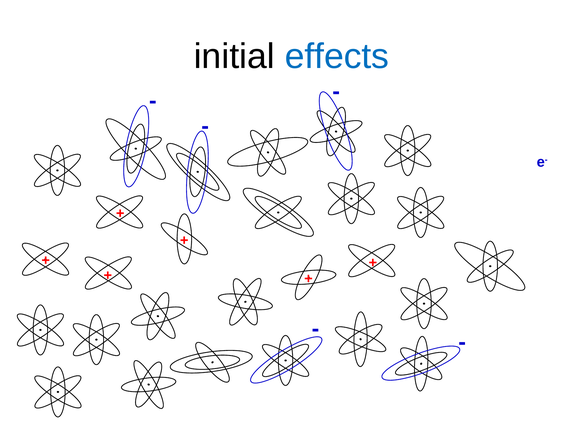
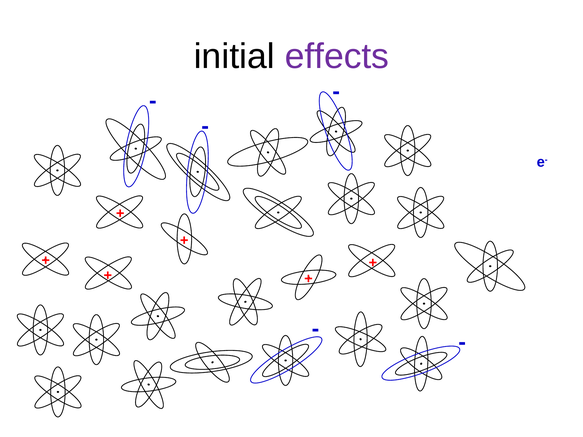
effects colour: blue -> purple (337, 56)
